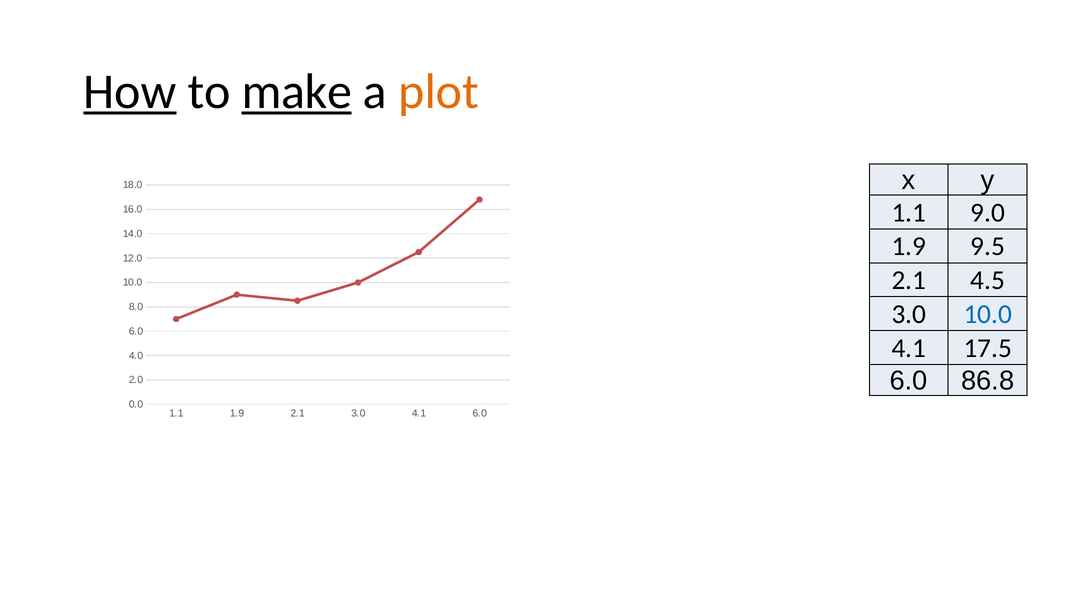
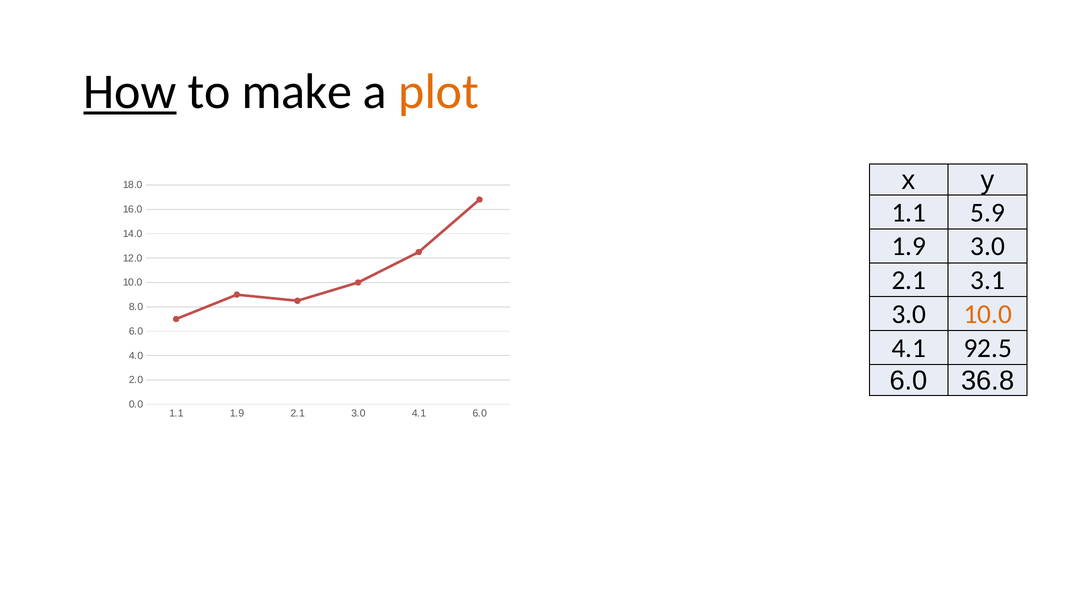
make underline: present -> none (297, 92)
9.0: 9.0 -> 5.9 (988, 213)
1.9 9.5: 9.5 -> 3.0 (988, 247)
4.5: 4.5 -> 3.1 (988, 280)
10.0 colour: blue -> orange (988, 314)
17.5: 17.5 -> 92.5 (988, 348)
86.8: 86.8 -> 36.8 (988, 381)
